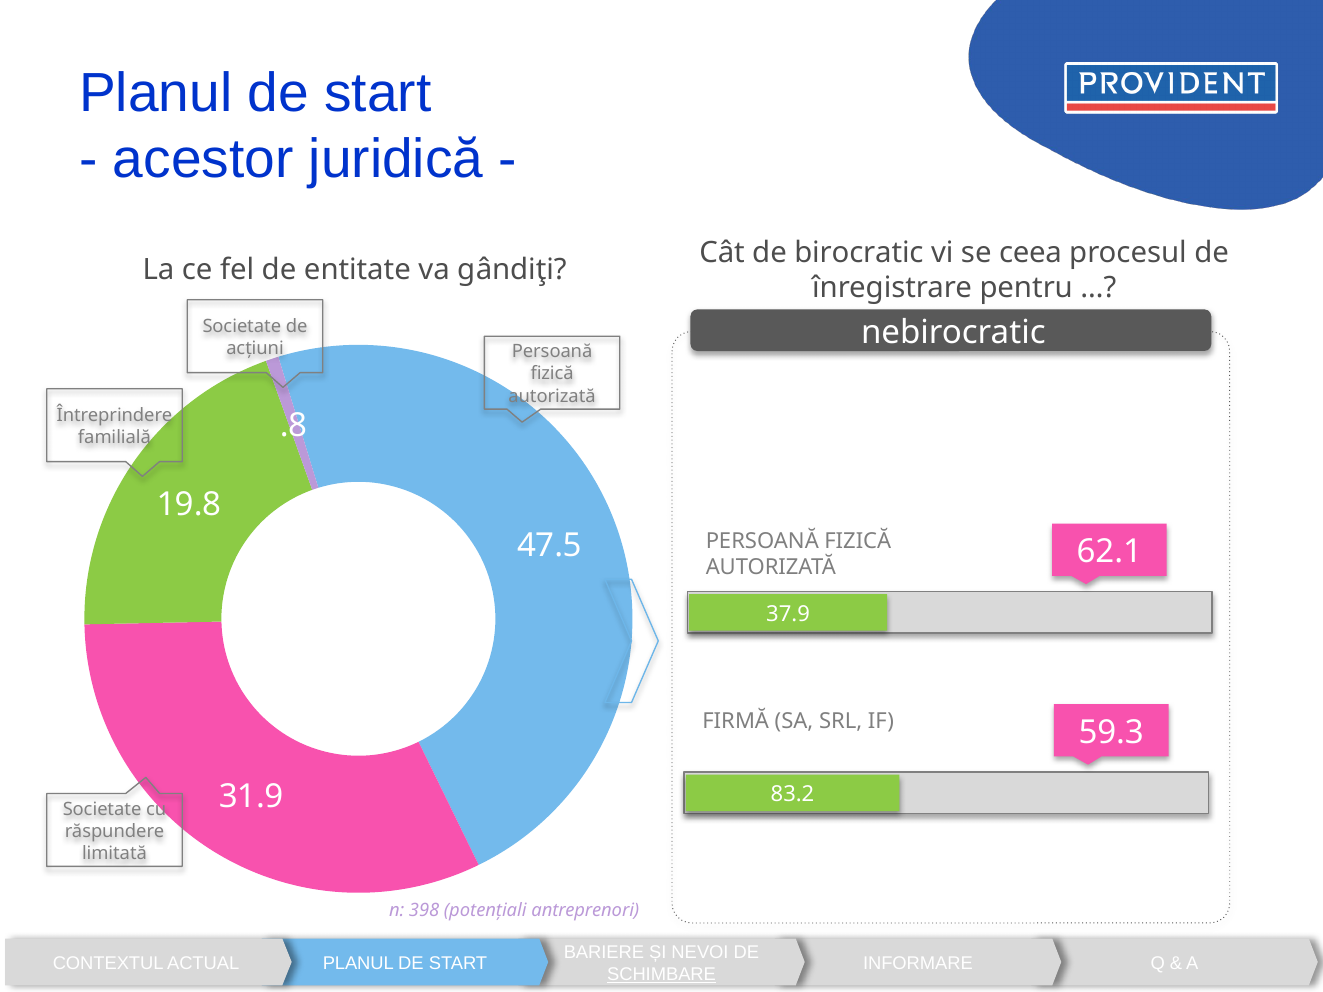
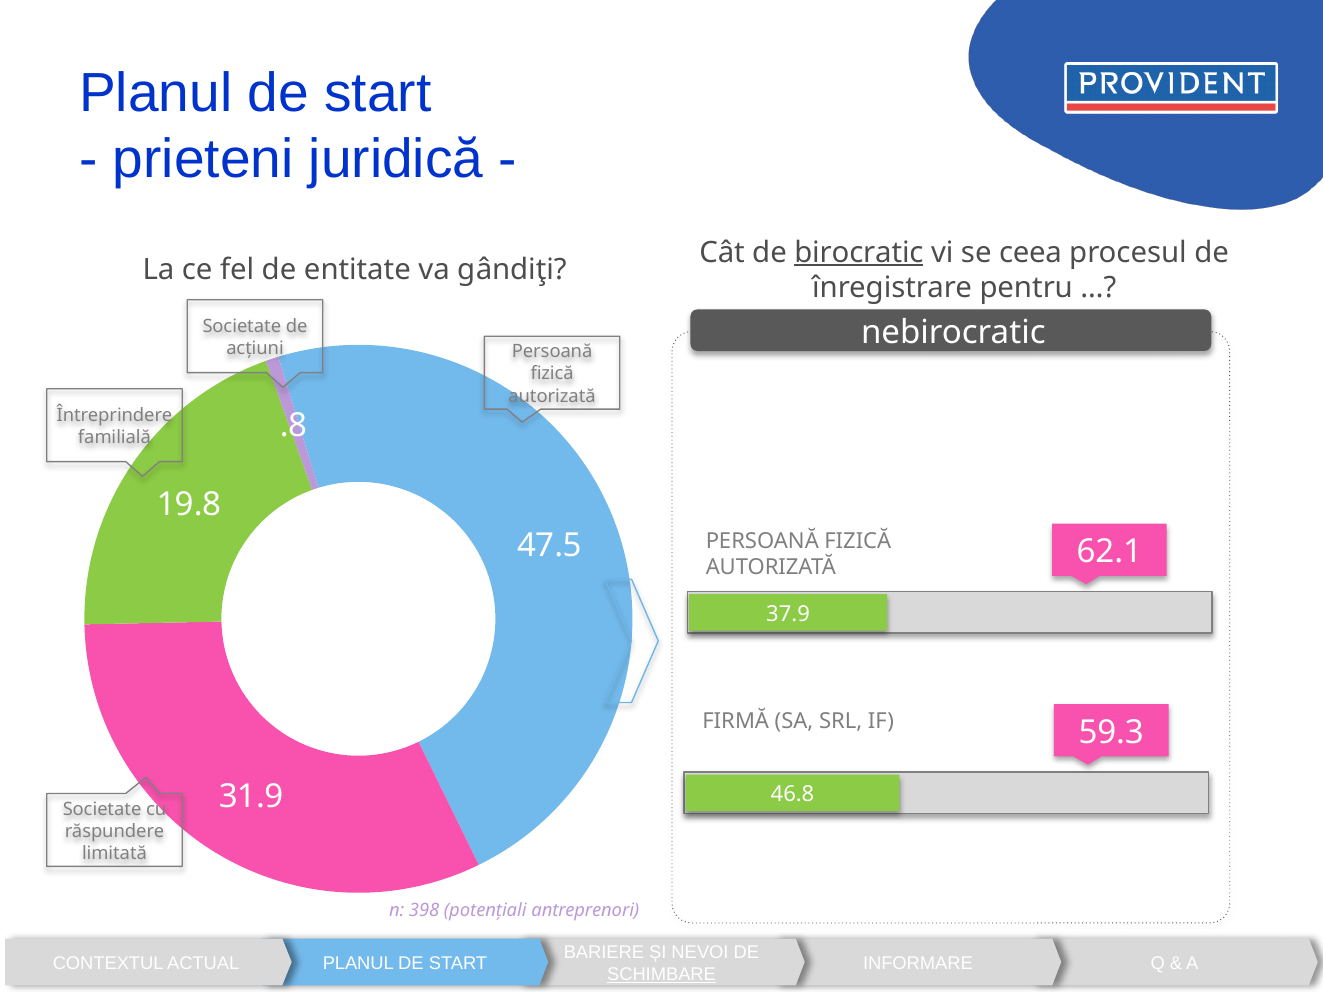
acestor: acestor -> prieteni (203, 159)
birocratic underline: none -> present (859, 253)
83.2: 83.2 -> 46.8 (793, 795)
